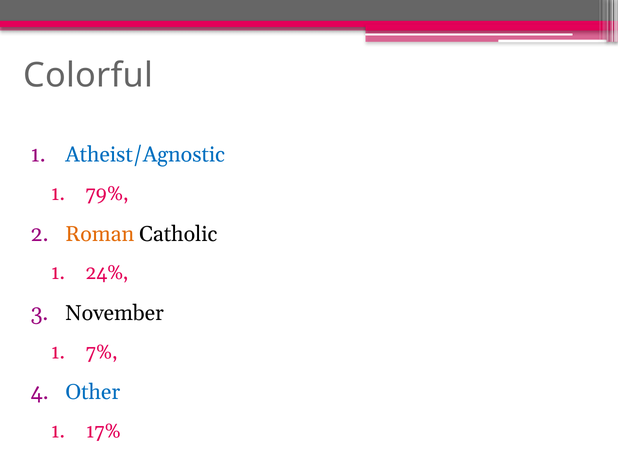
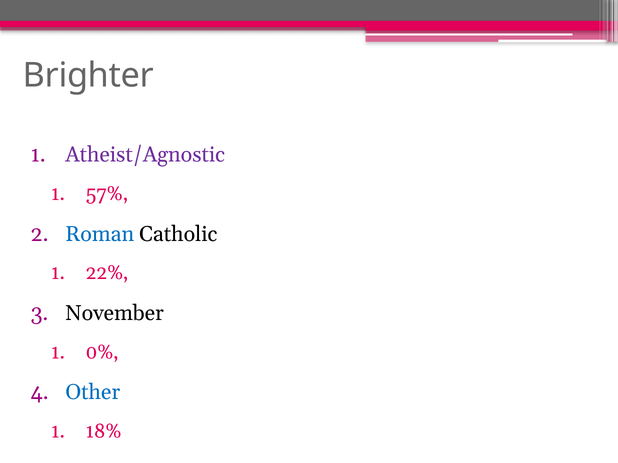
Colorful: Colorful -> Brighter (88, 76)
Atheist/Agnostic colour: blue -> purple (145, 155)
79%: 79% -> 57% (107, 194)
Roman colour: orange -> blue (100, 234)
24%: 24% -> 22% (107, 273)
7%: 7% -> 0% (102, 353)
17%: 17% -> 18% (104, 432)
